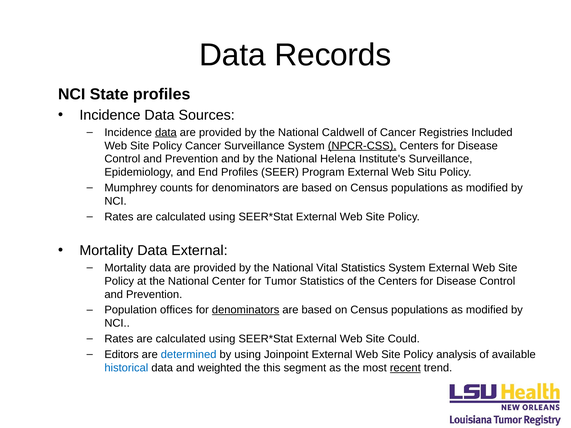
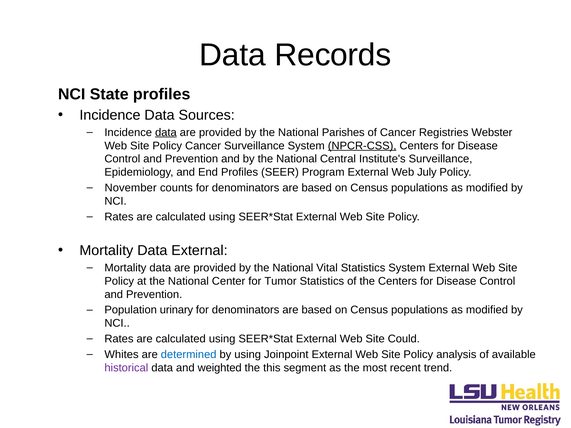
Caldwell: Caldwell -> Parishes (343, 132)
Included: Included -> Webster (492, 132)
Helena: Helena -> Central (338, 159)
Situ: Situ -> July (427, 172)
Mumphrey: Mumphrey -> November (131, 188)
offices: offices -> urinary (176, 310)
denominators underline: present -> none (246, 310)
Editors: Editors -> Whites (122, 355)
historical colour: blue -> purple (126, 368)
recent underline: present -> none (405, 368)
